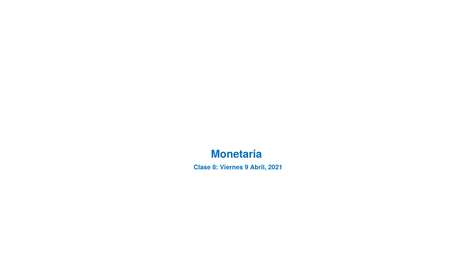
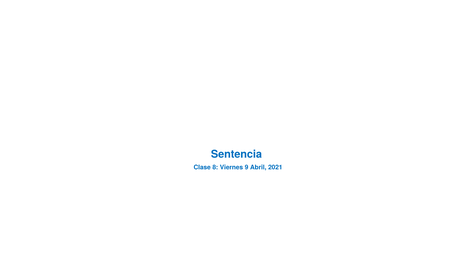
Monetaria: Monetaria -> Sentencia (236, 154)
